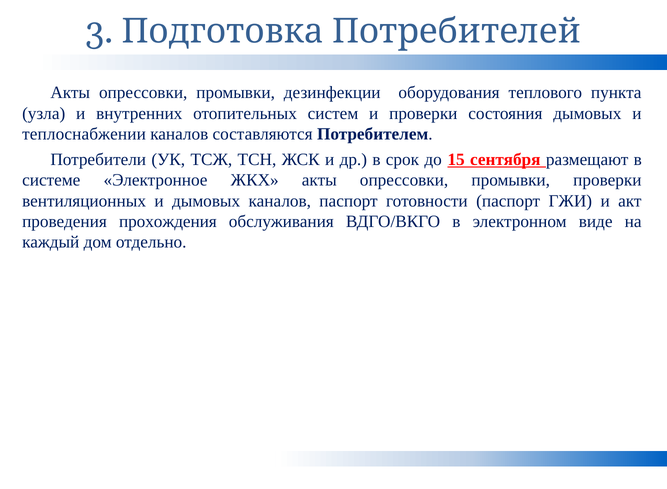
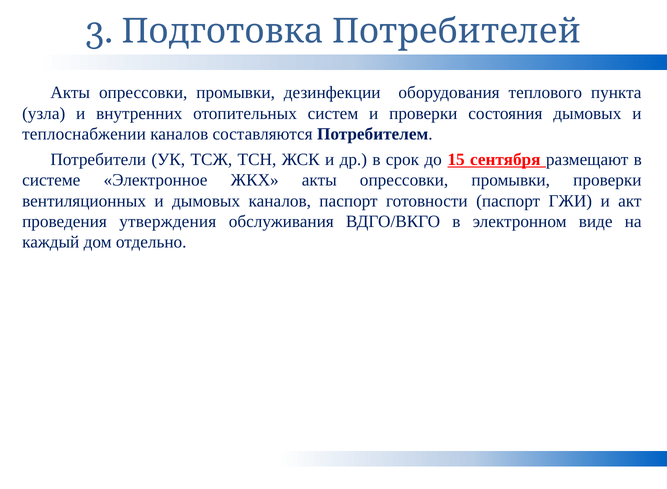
прохождения: прохождения -> утверждения (168, 222)
